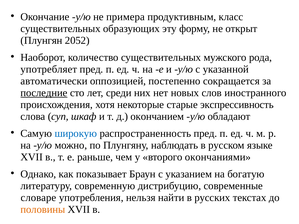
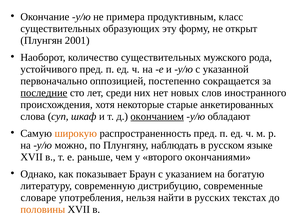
2052: 2052 -> 2001 (77, 40)
употребляет: употребляет -> устойчивого (49, 69)
автоматически: автоматически -> первоначально (54, 81)
экспрессивность: экспрессивность -> анкетированных (237, 105)
окончанием underline: none -> present (157, 116)
широкую colour: blue -> orange (76, 134)
